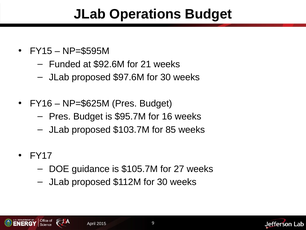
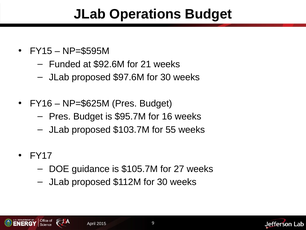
85: 85 -> 55 (171, 129)
